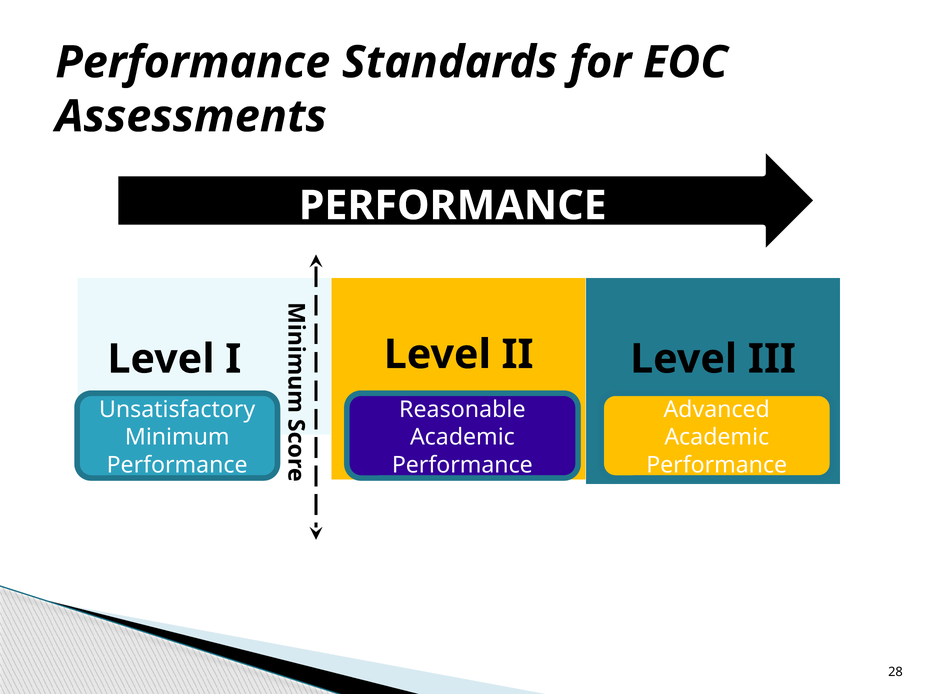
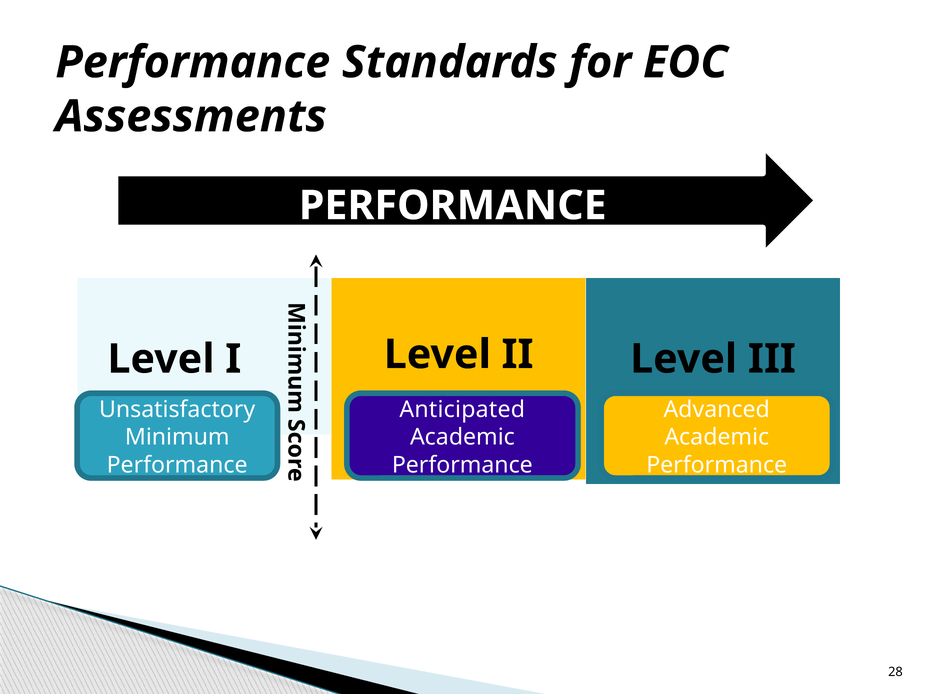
Reasonable: Reasonable -> Anticipated (462, 409)
